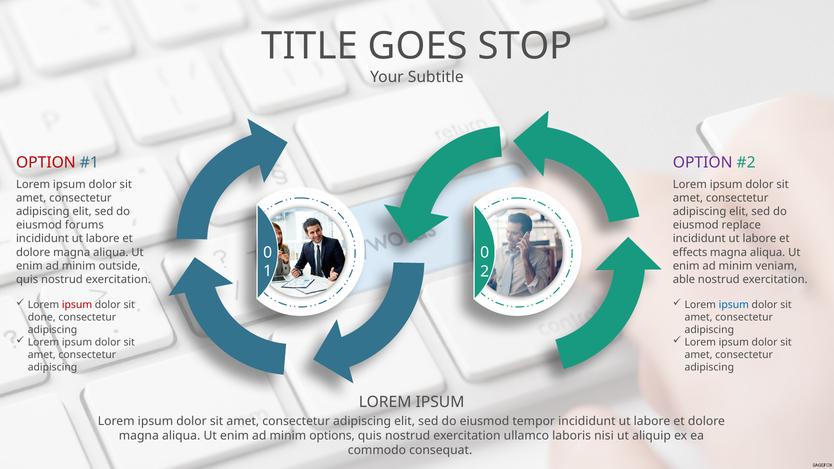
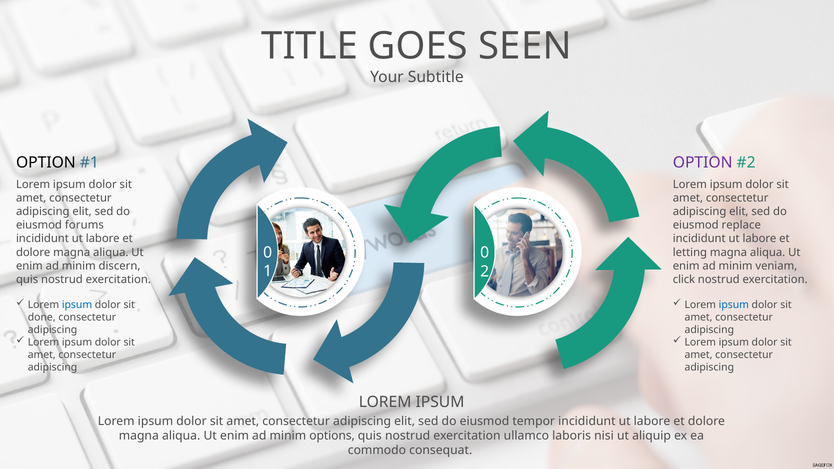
STOP: STOP -> SEEN (525, 46)
OPTION colour: red -> black (46, 163)
effects: effects -> letting (690, 252)
outside: outside -> discern (119, 266)
able: able -> click (684, 280)
ipsum colour: red -> blue (77, 305)
